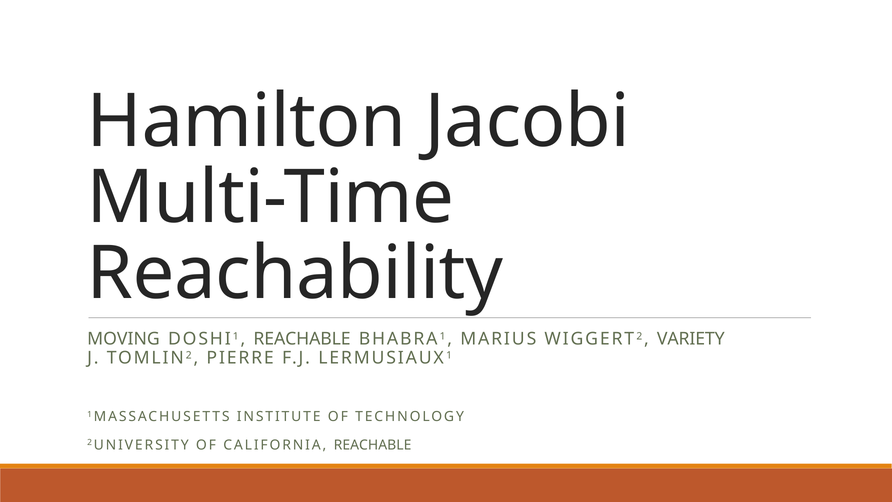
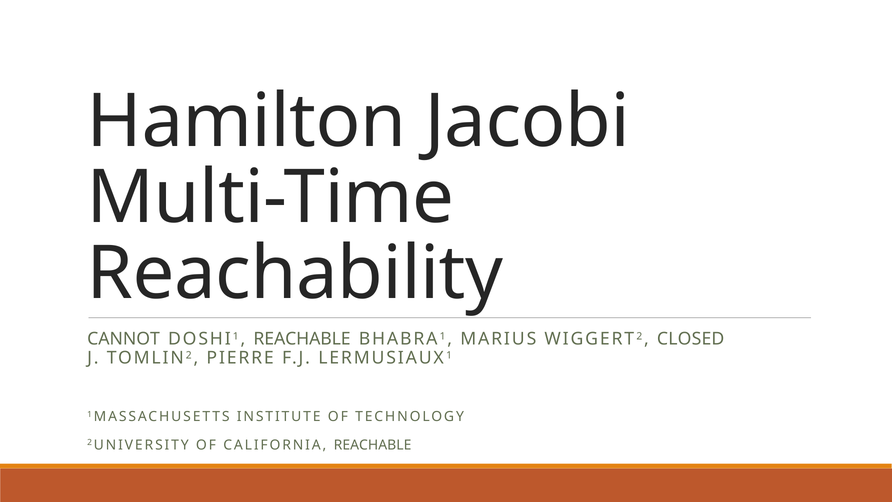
MOVING: MOVING -> CANNOT (124, 339)
VARIETY: VARIETY -> CLOSED (691, 339)
